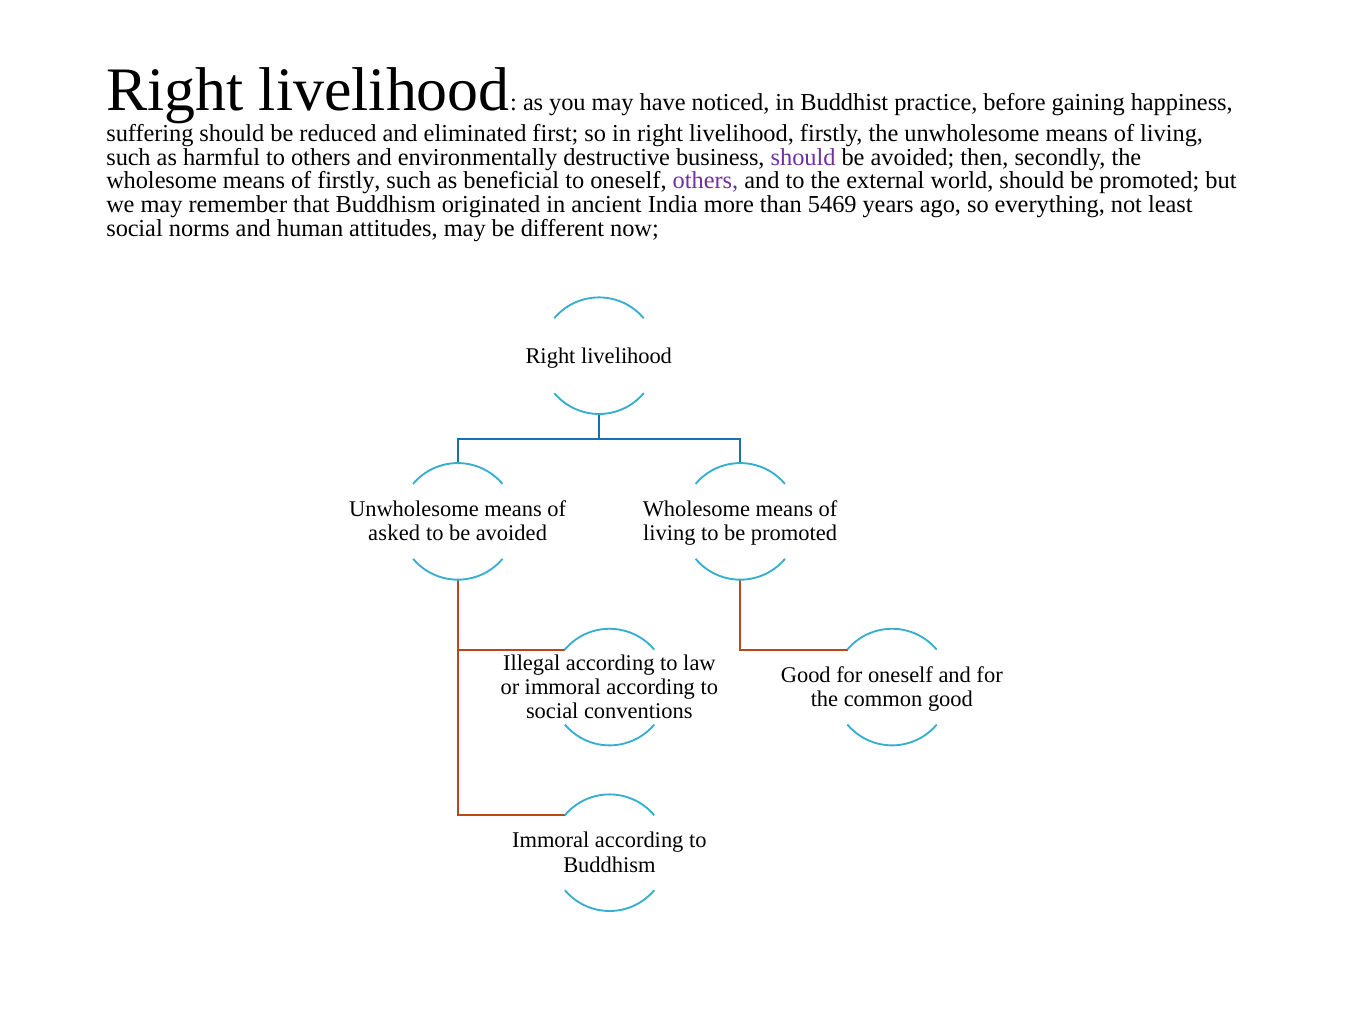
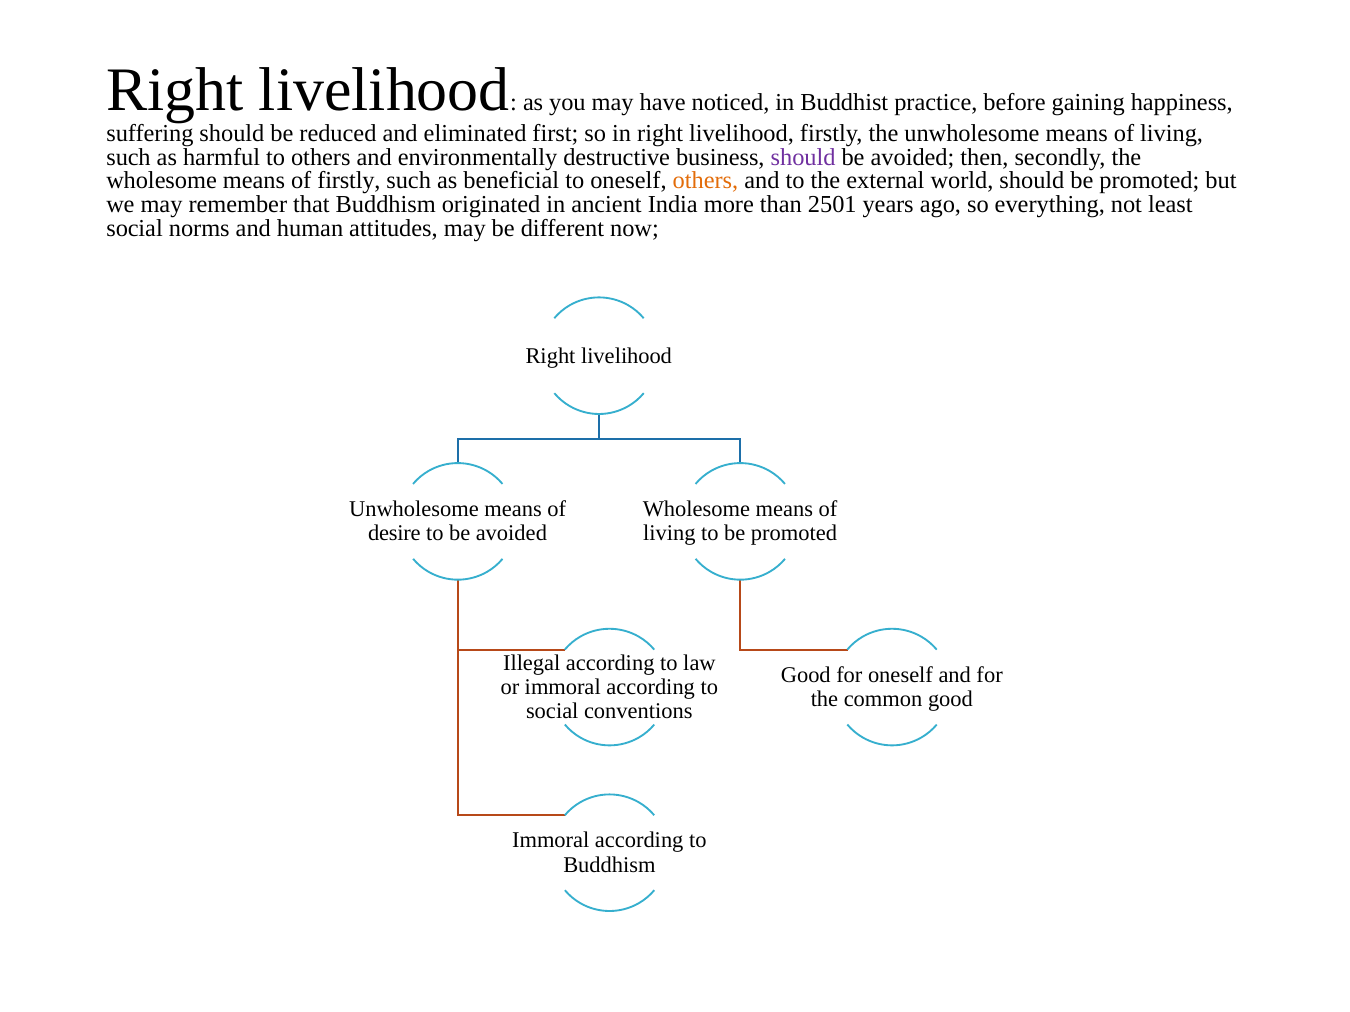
others colour: purple -> orange (706, 181)
5469: 5469 -> 2501 (832, 205)
asked: asked -> desire (394, 534)
